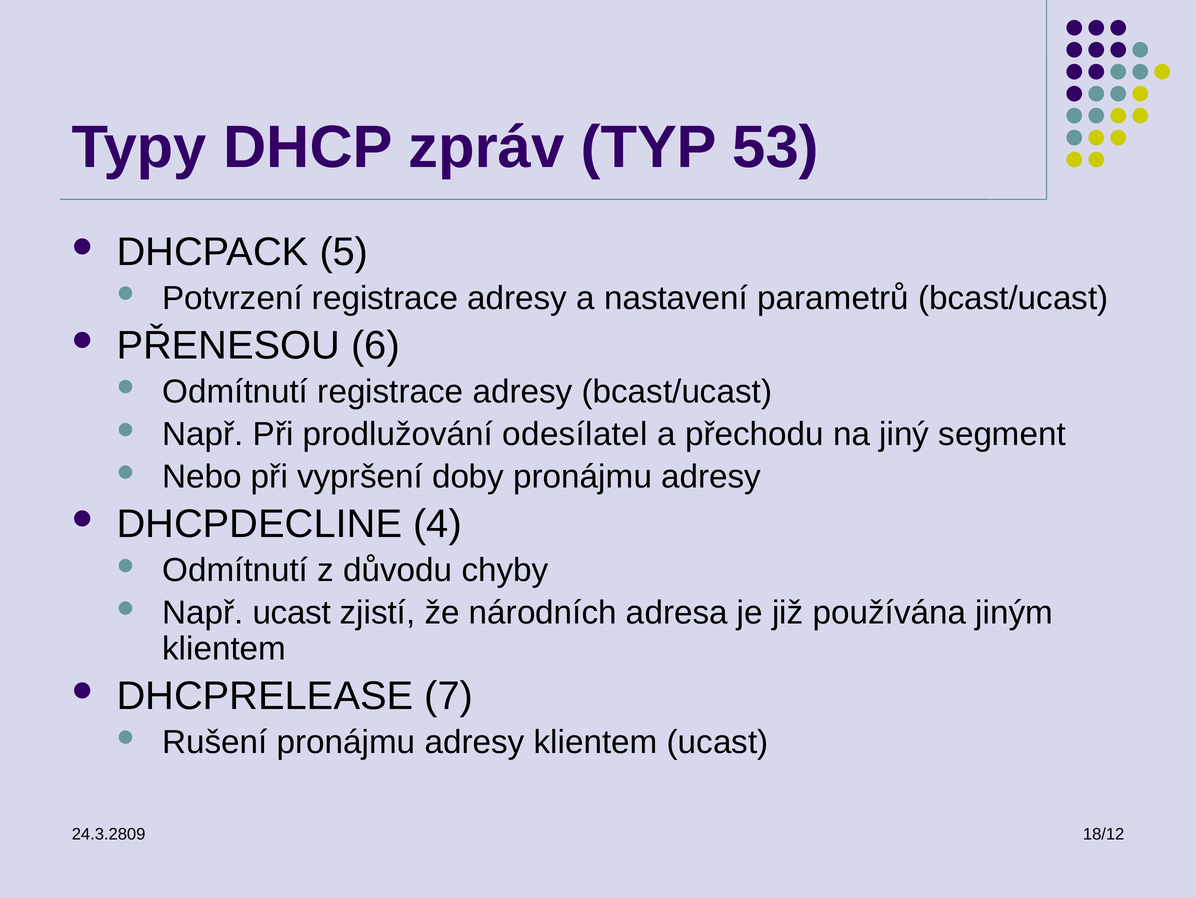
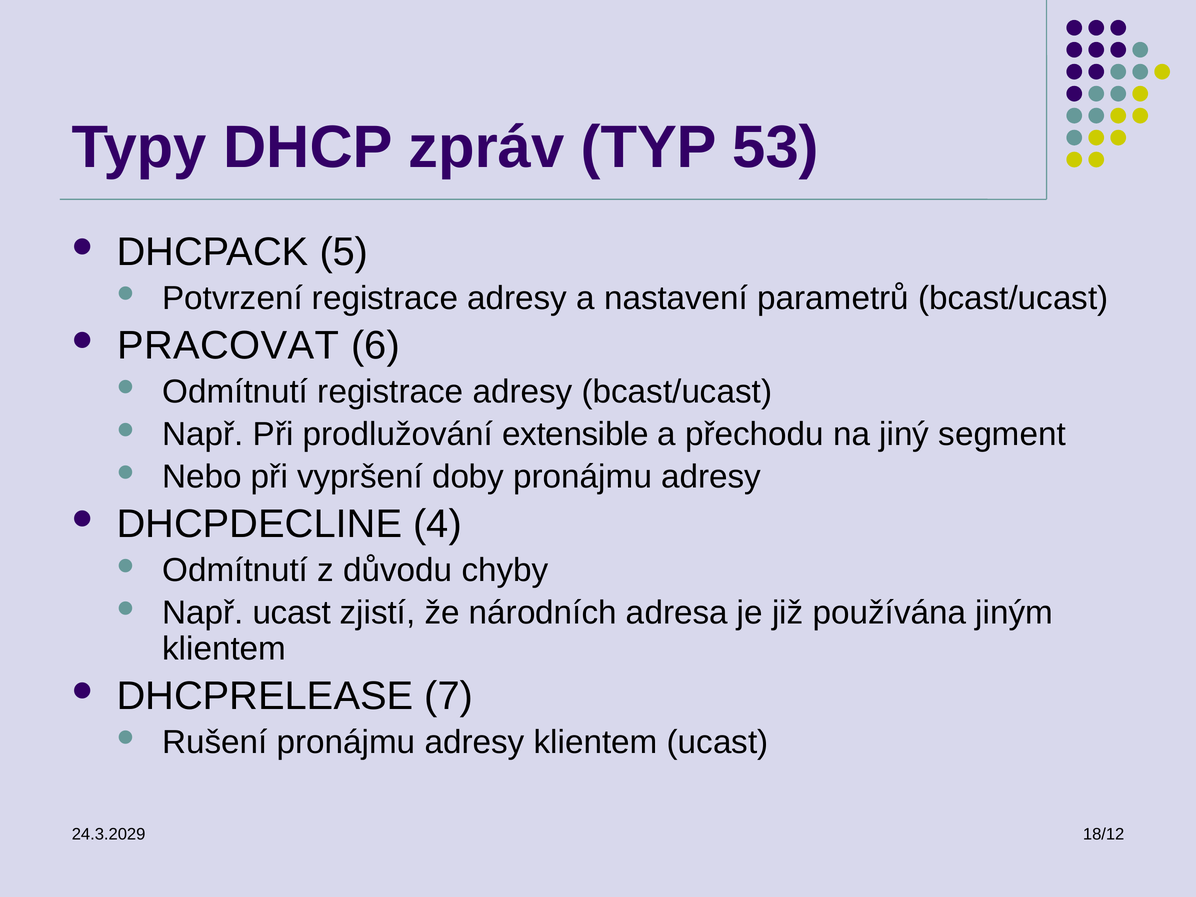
PŘENESOU: PŘENESOU -> PRACOVAT (228, 346)
odesílatel: odesílatel -> extensible (575, 434)
24.3.2809: 24.3.2809 -> 24.3.2029 (109, 834)
